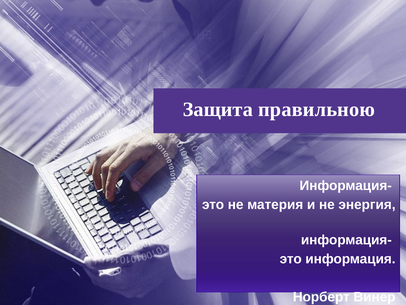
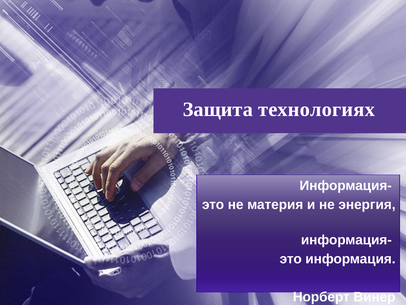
правильною: правильною -> технологиях (317, 109)
